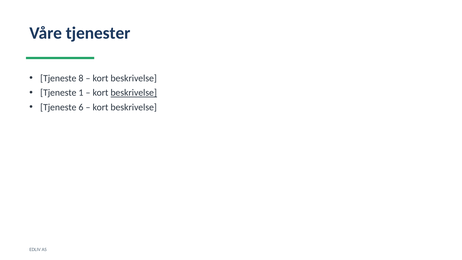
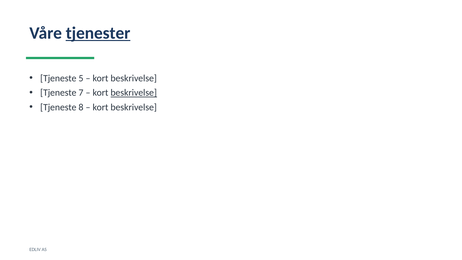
tjenester underline: none -> present (98, 33)
8: 8 -> 5 (81, 78)
1: 1 -> 7 (81, 93)
6: 6 -> 8 (81, 107)
